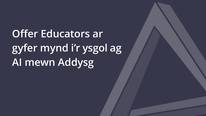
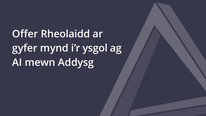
Educators: Educators -> Rheolaidd (65, 34)
